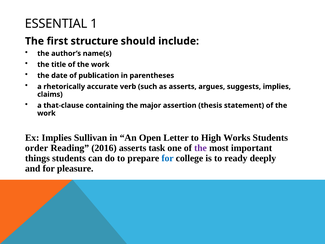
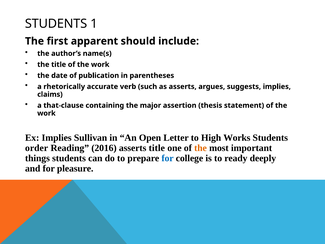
ESSENTIAL: ESSENTIAL -> STUDENTS (56, 24)
structure: structure -> apparent (94, 41)
asserts task: task -> title (157, 148)
the colour: purple -> orange (201, 148)
